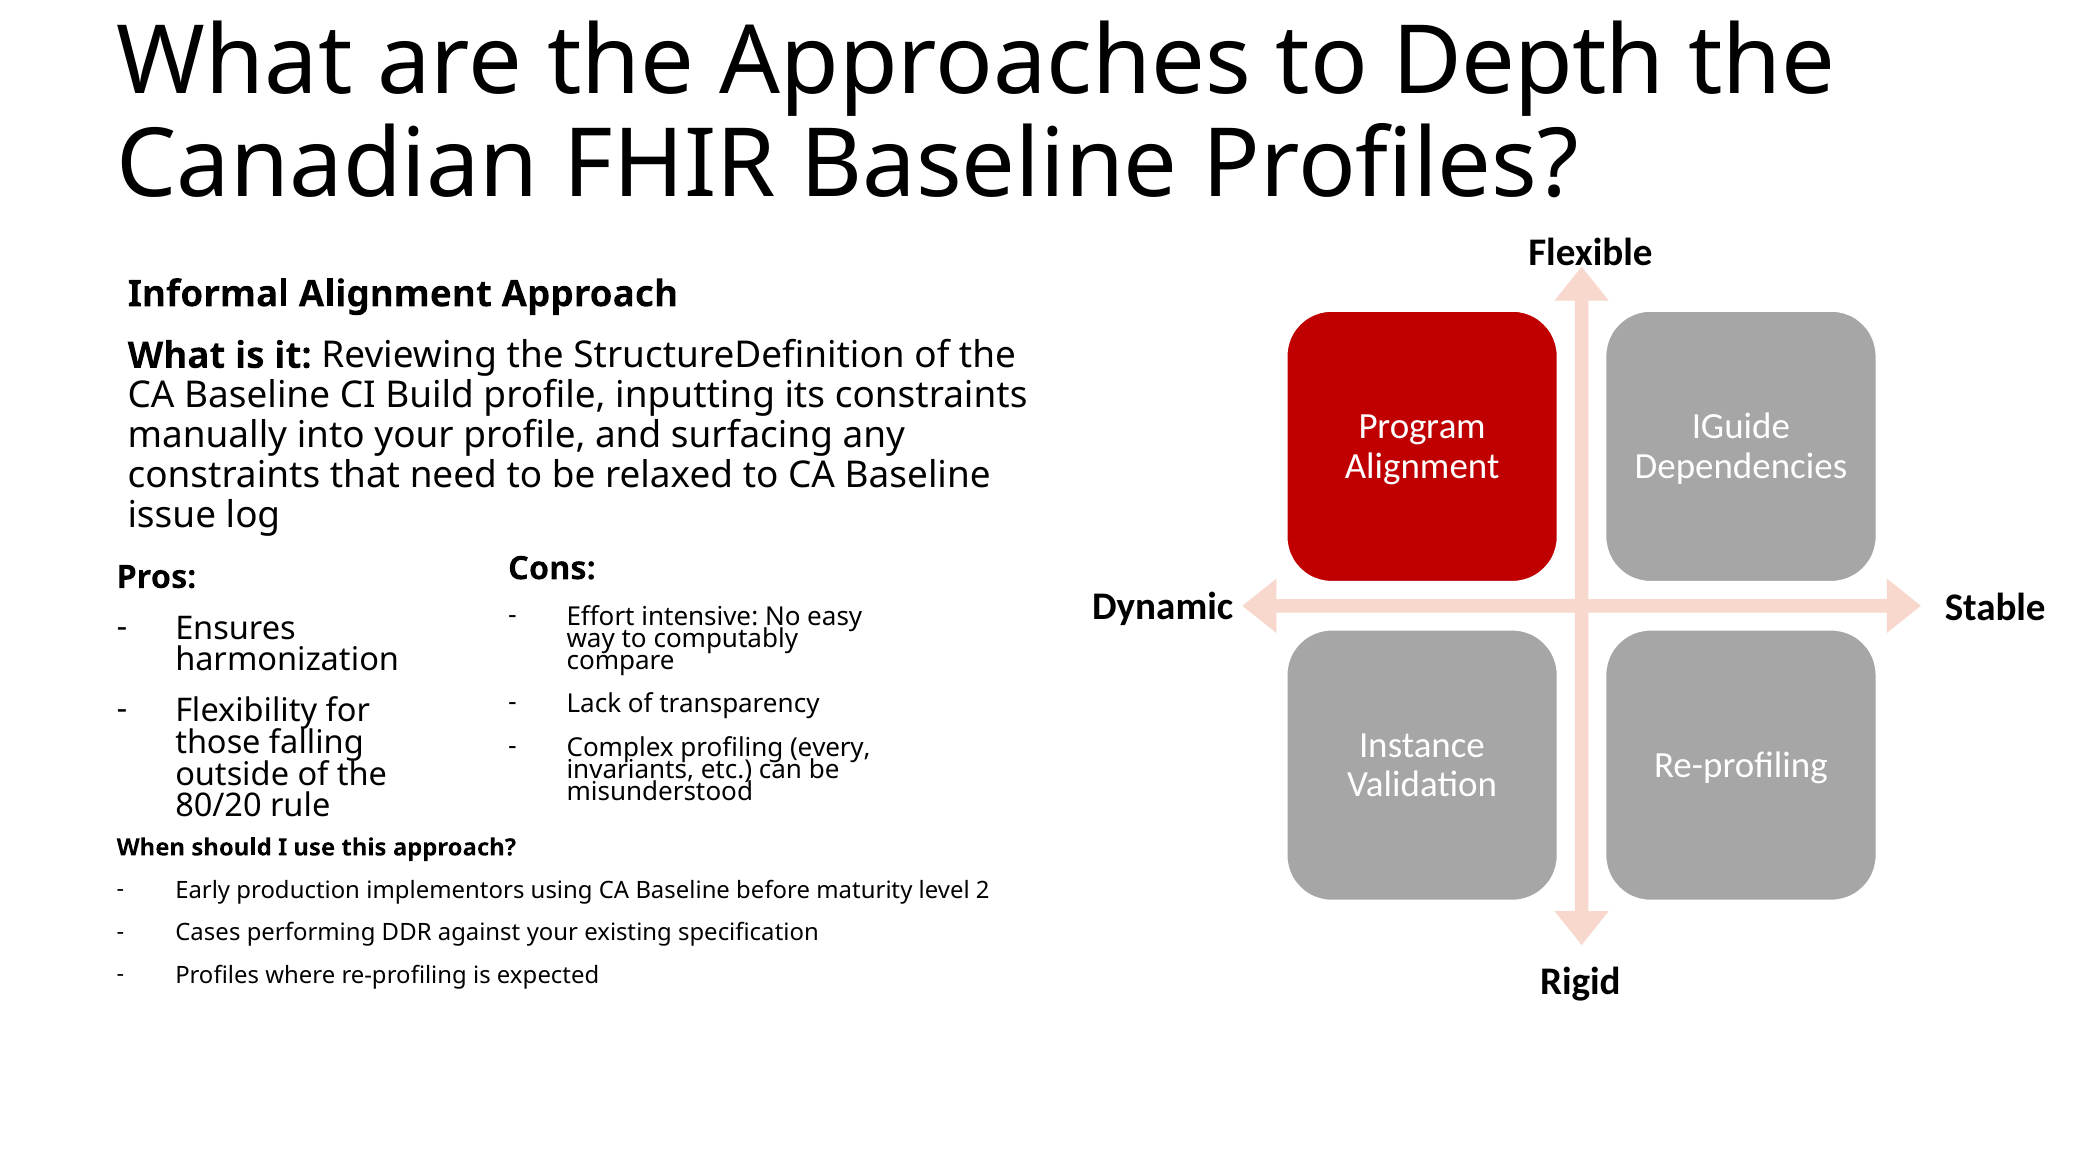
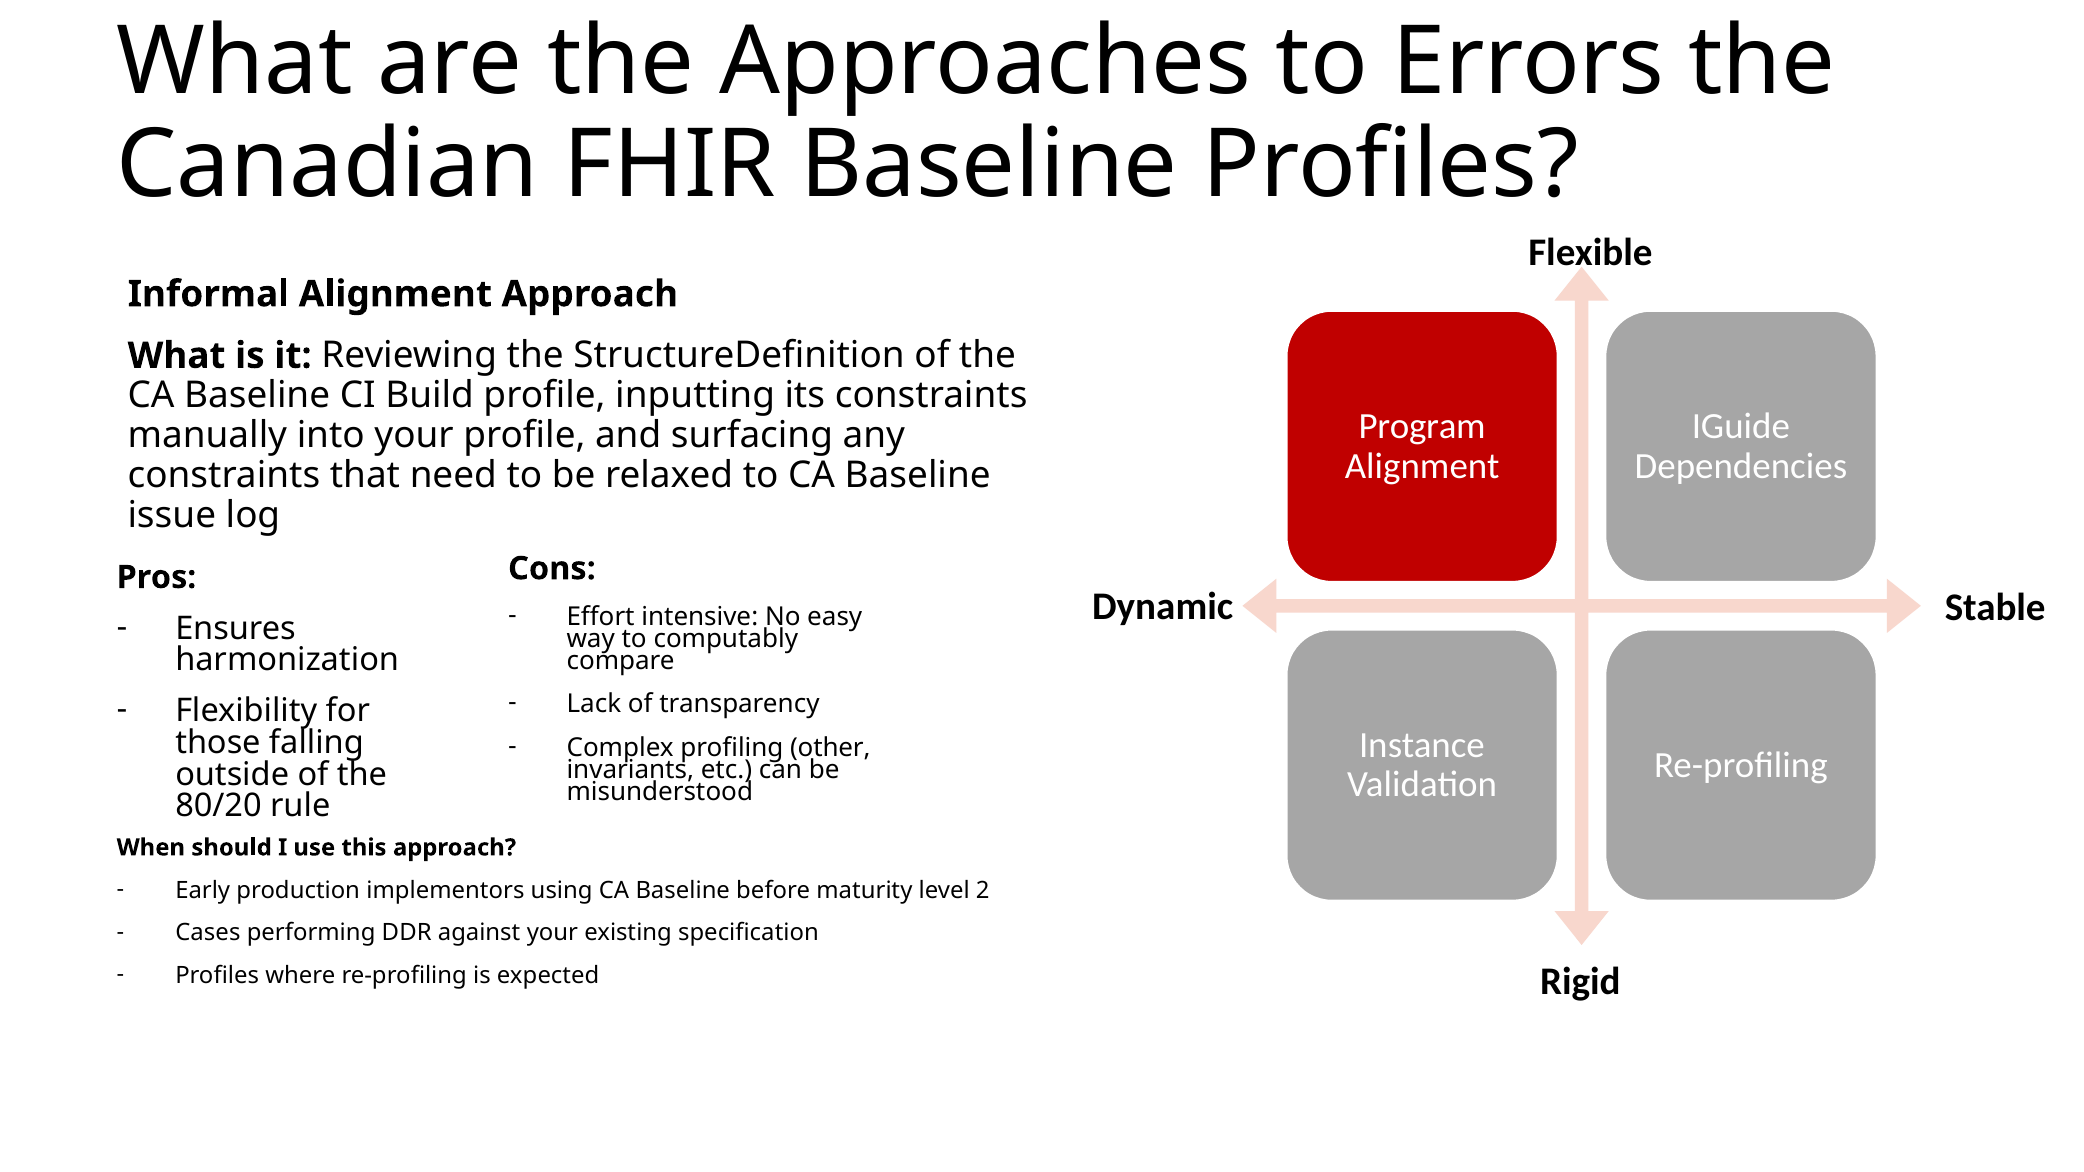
Depth: Depth -> Errors (1529, 62)
every: every -> other (830, 748)
